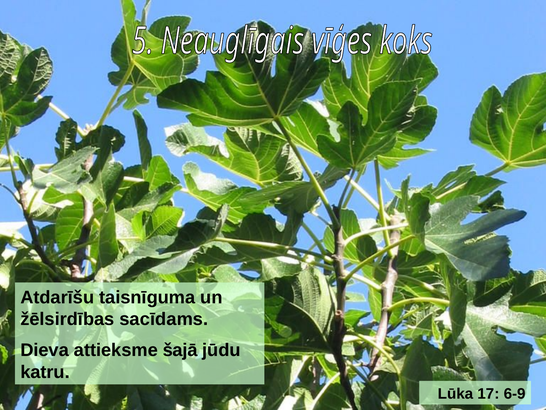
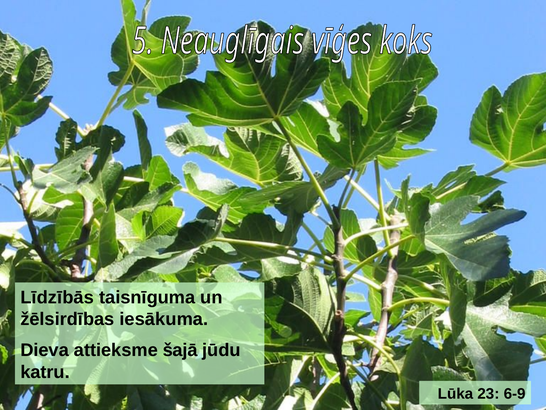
Atdarīšu: Atdarīšu -> Līdzībās (57, 297)
sacīdams: sacīdams -> iesākuma (164, 319)
17: 17 -> 23 (489, 393)
